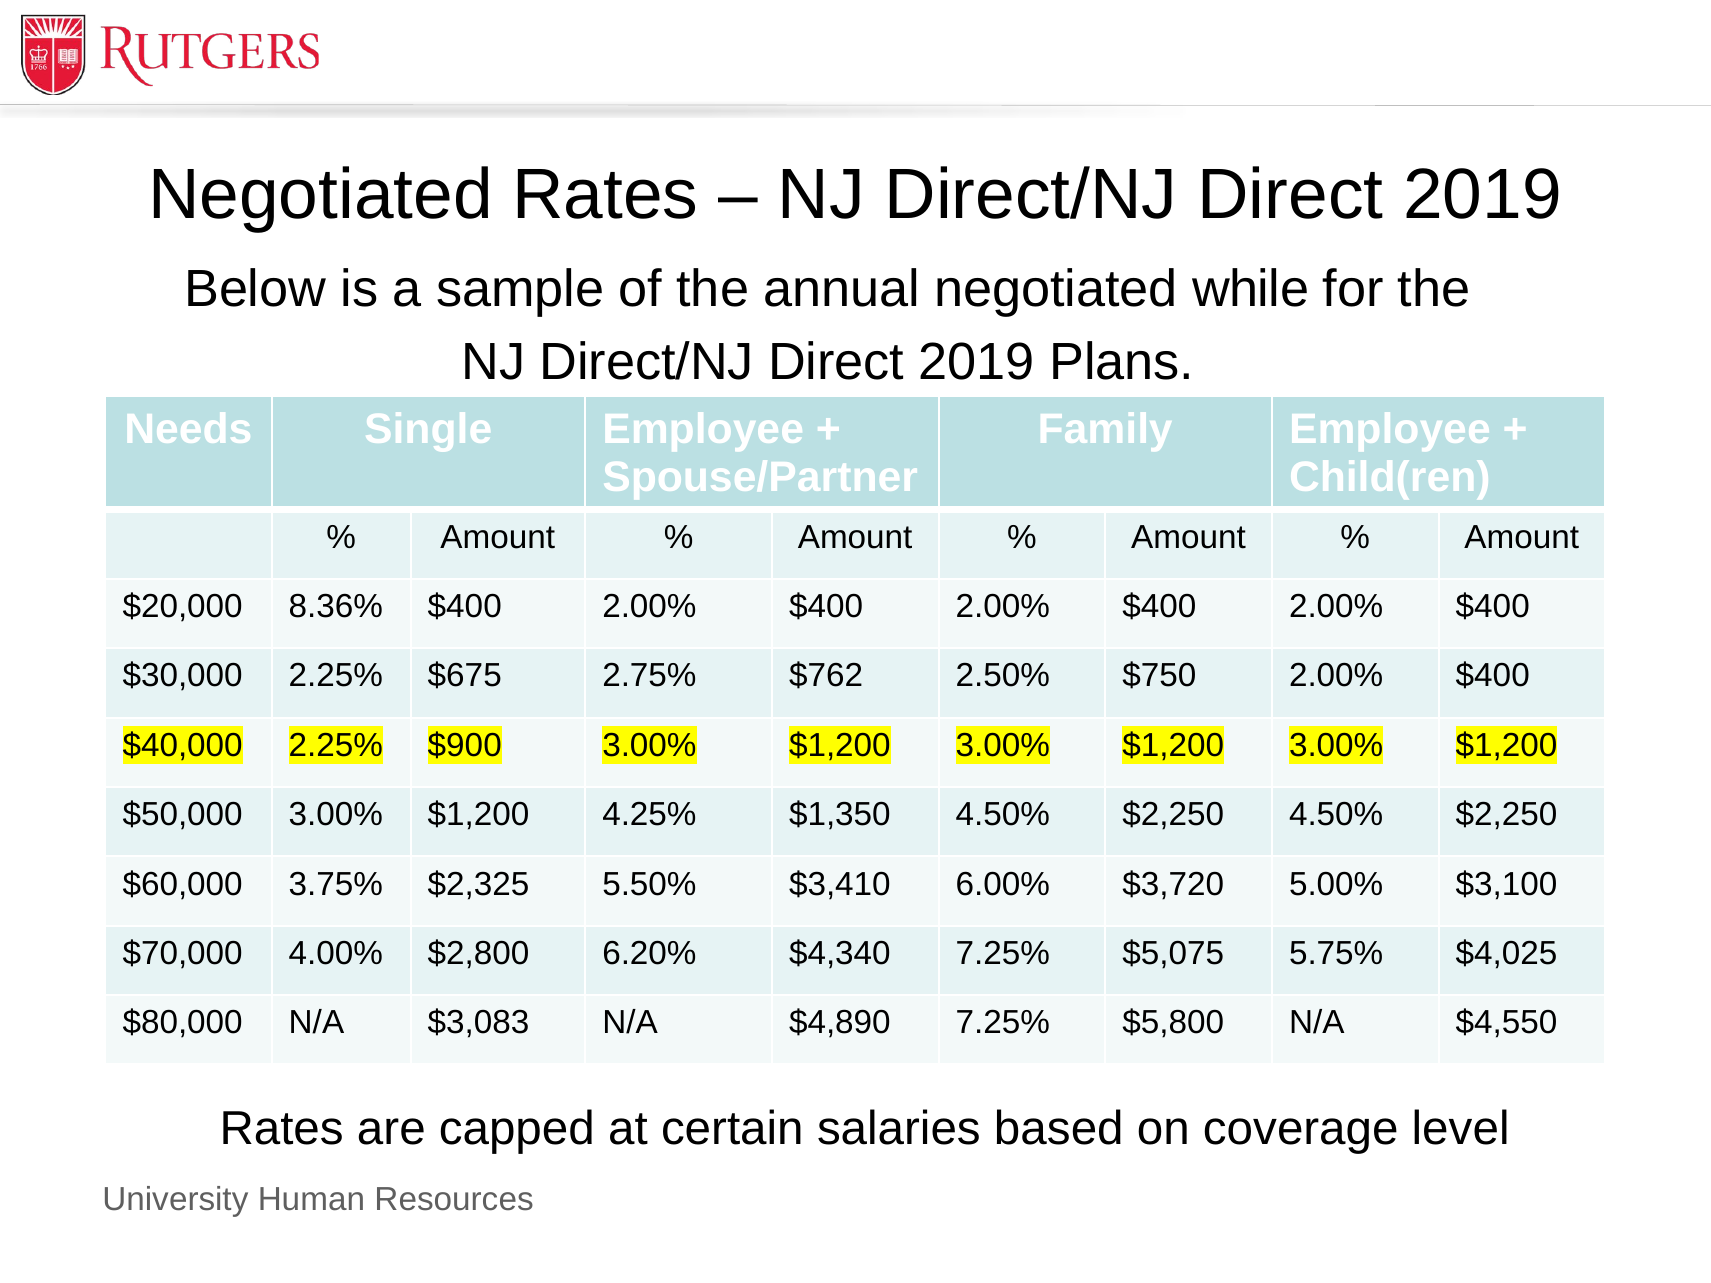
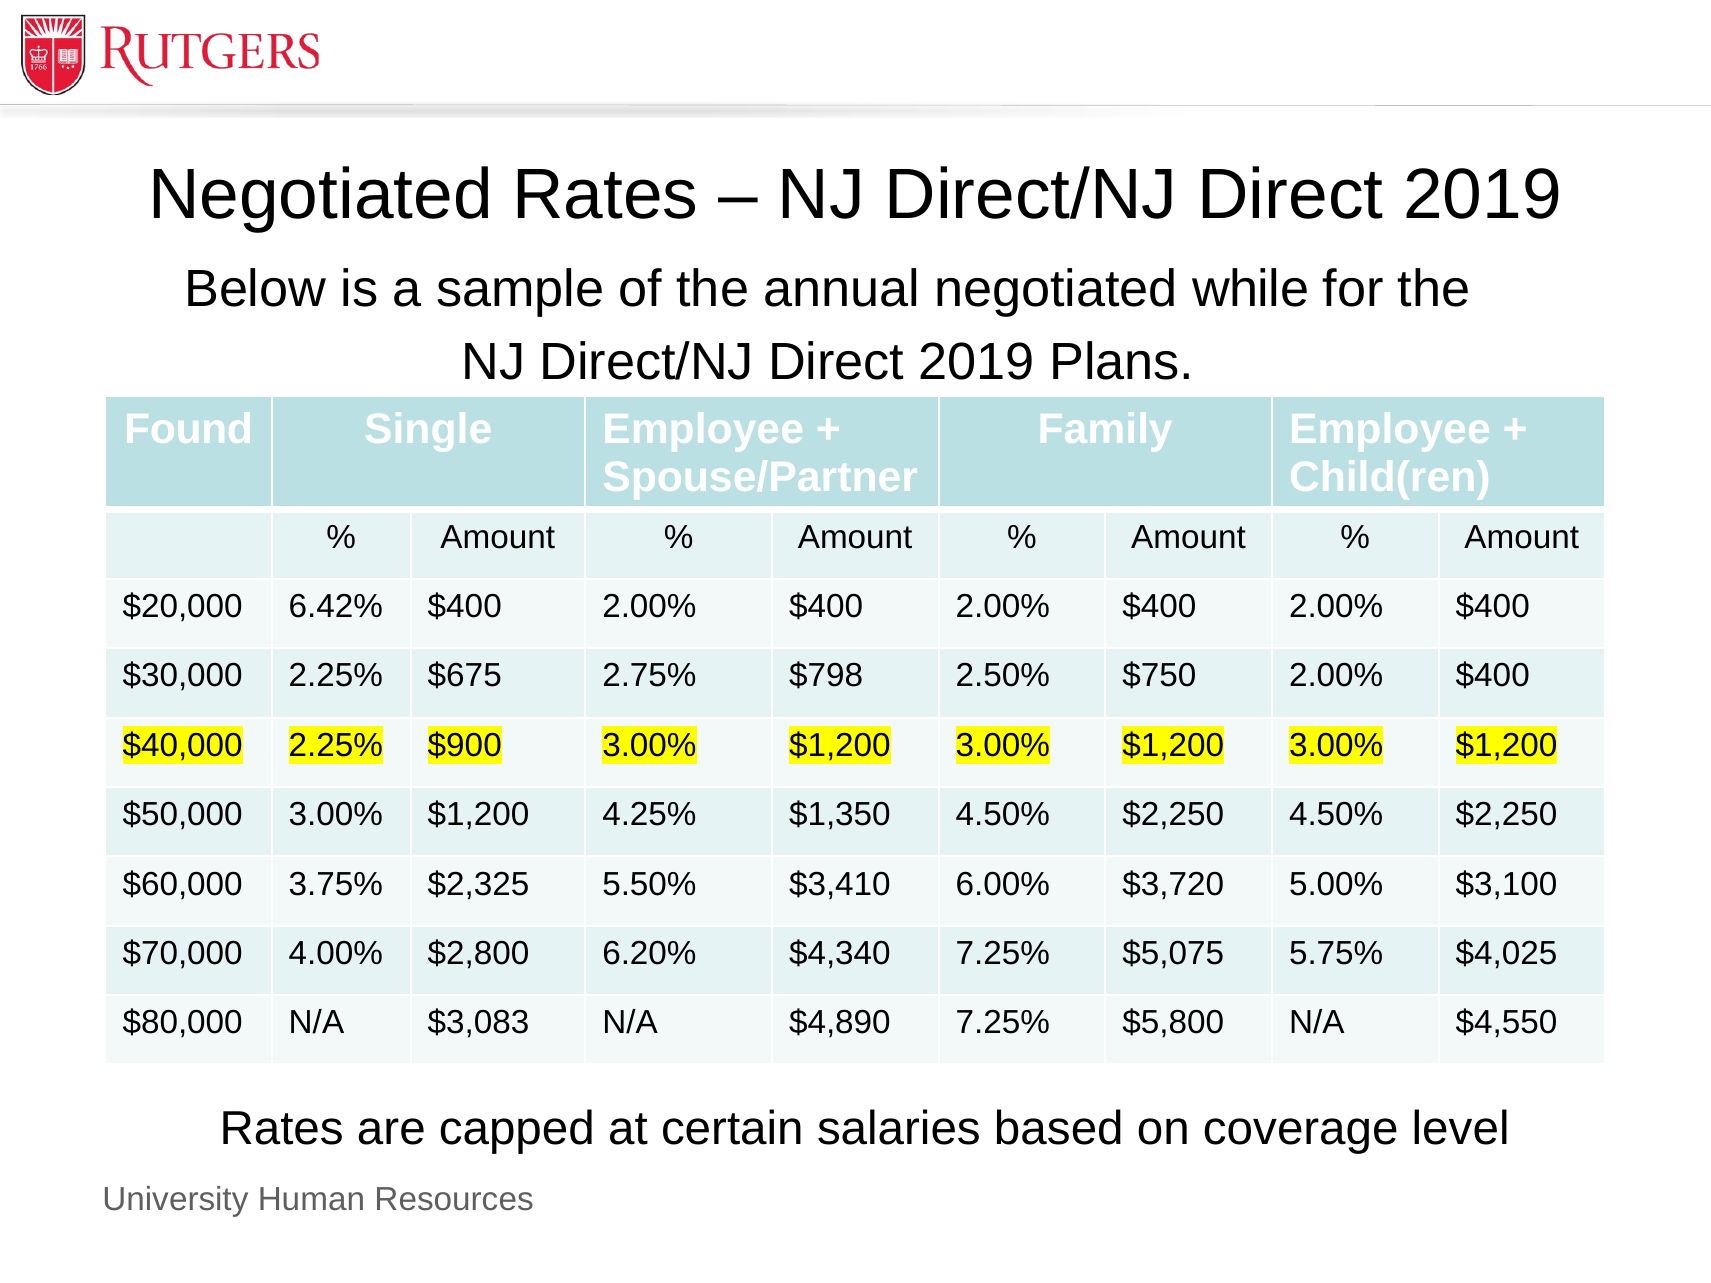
Needs: Needs -> Found (189, 430)
8.36%: 8.36% -> 6.42% (336, 607)
$762: $762 -> $798 (826, 676)
